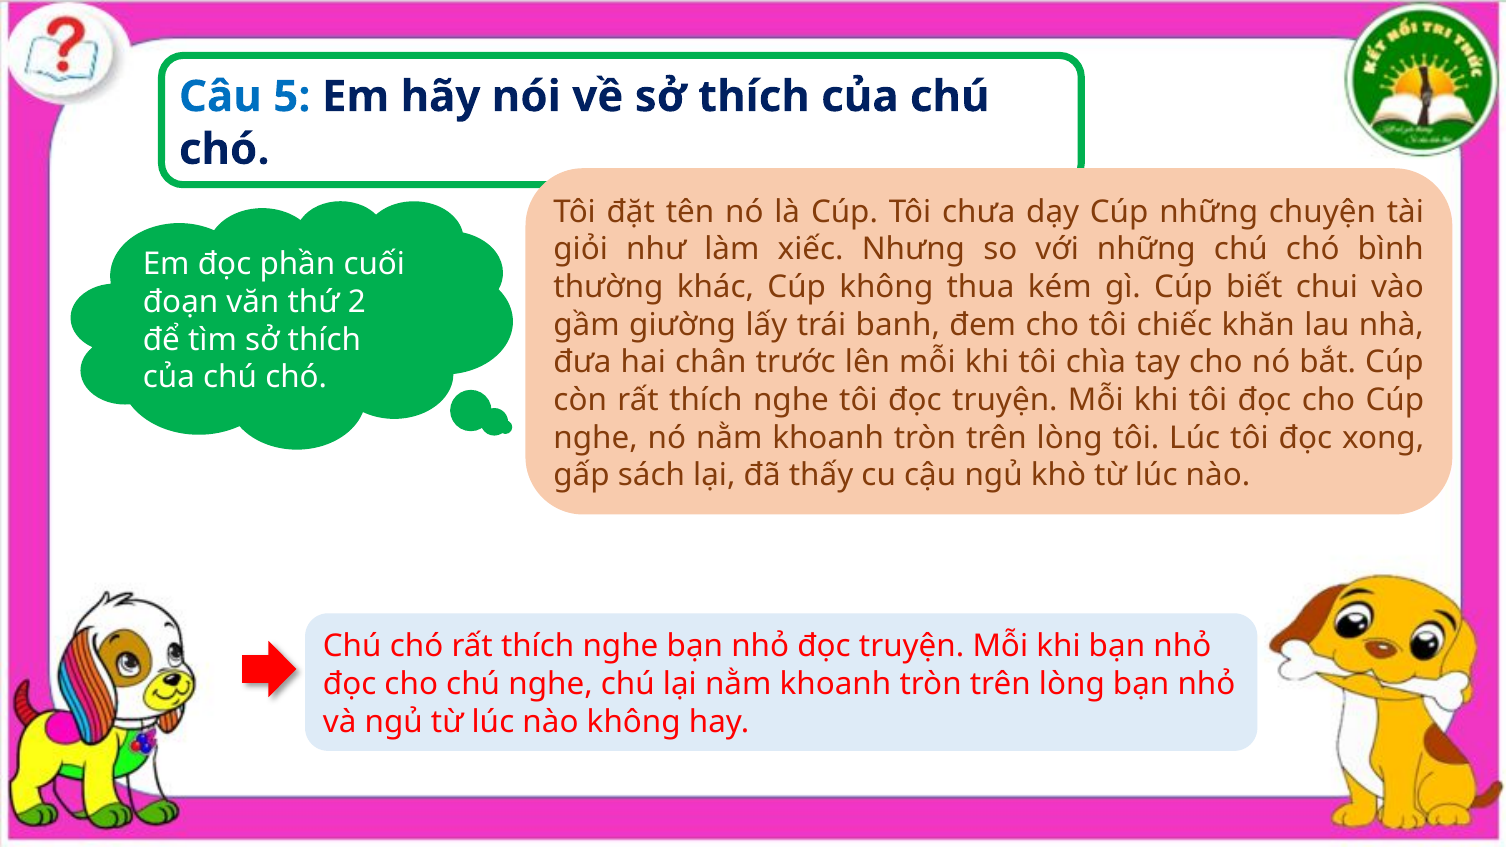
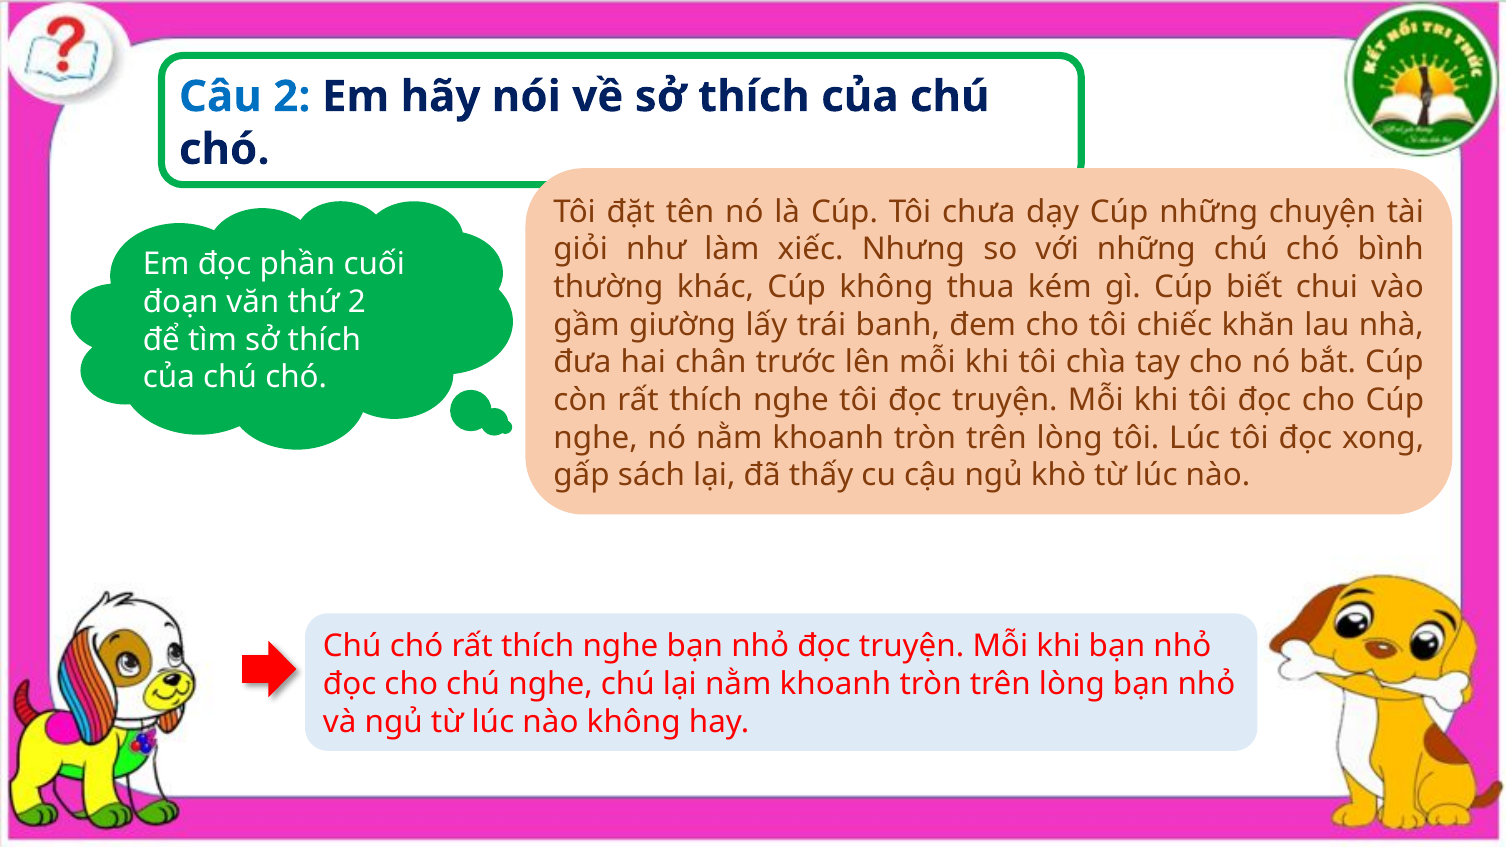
Câu 5: 5 -> 2 (292, 97)
